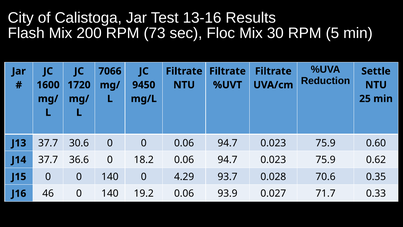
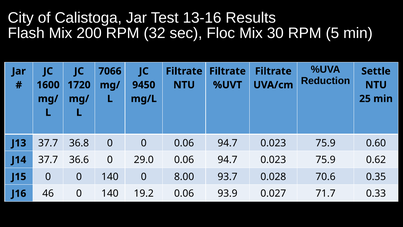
73: 73 -> 32 (155, 33)
30.6: 30.6 -> 36.8 (79, 143)
18.2: 18.2 -> 29.0 (144, 160)
4.29: 4.29 -> 8.00 (184, 177)
